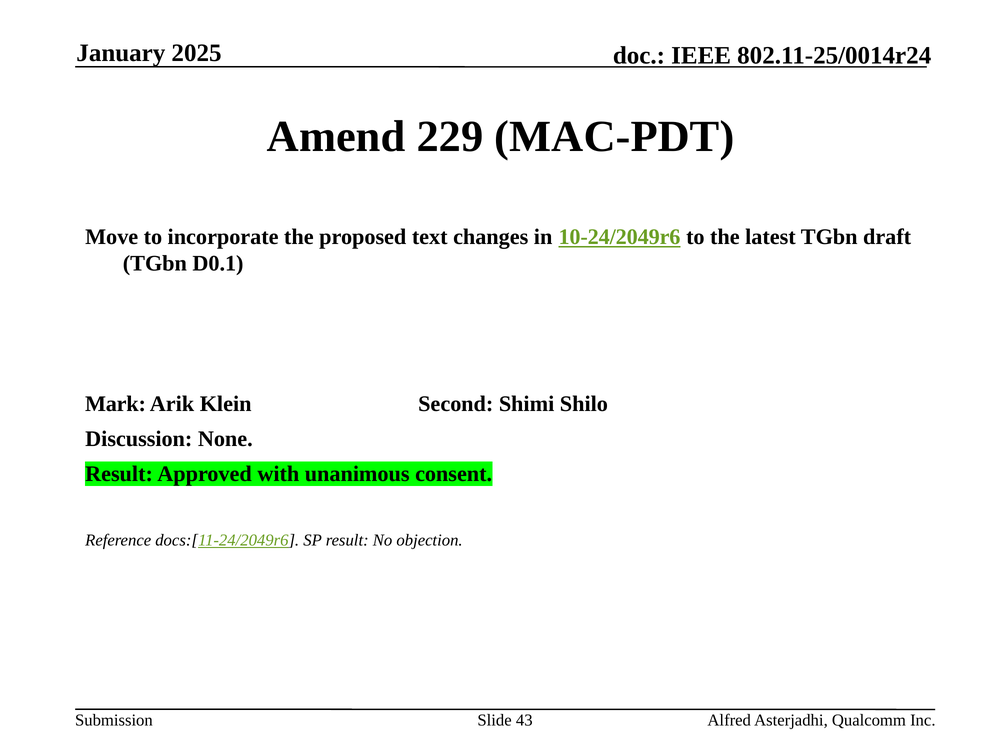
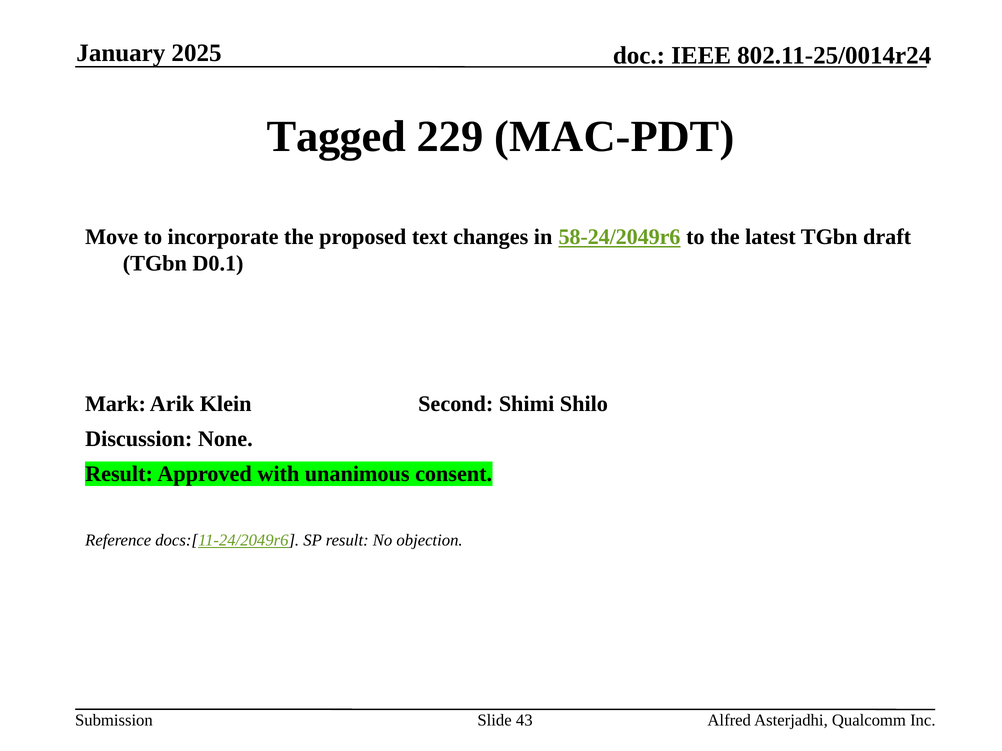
Amend: Amend -> Tagged (336, 137)
10-24/2049r6: 10-24/2049r6 -> 58-24/2049r6 (619, 237)
